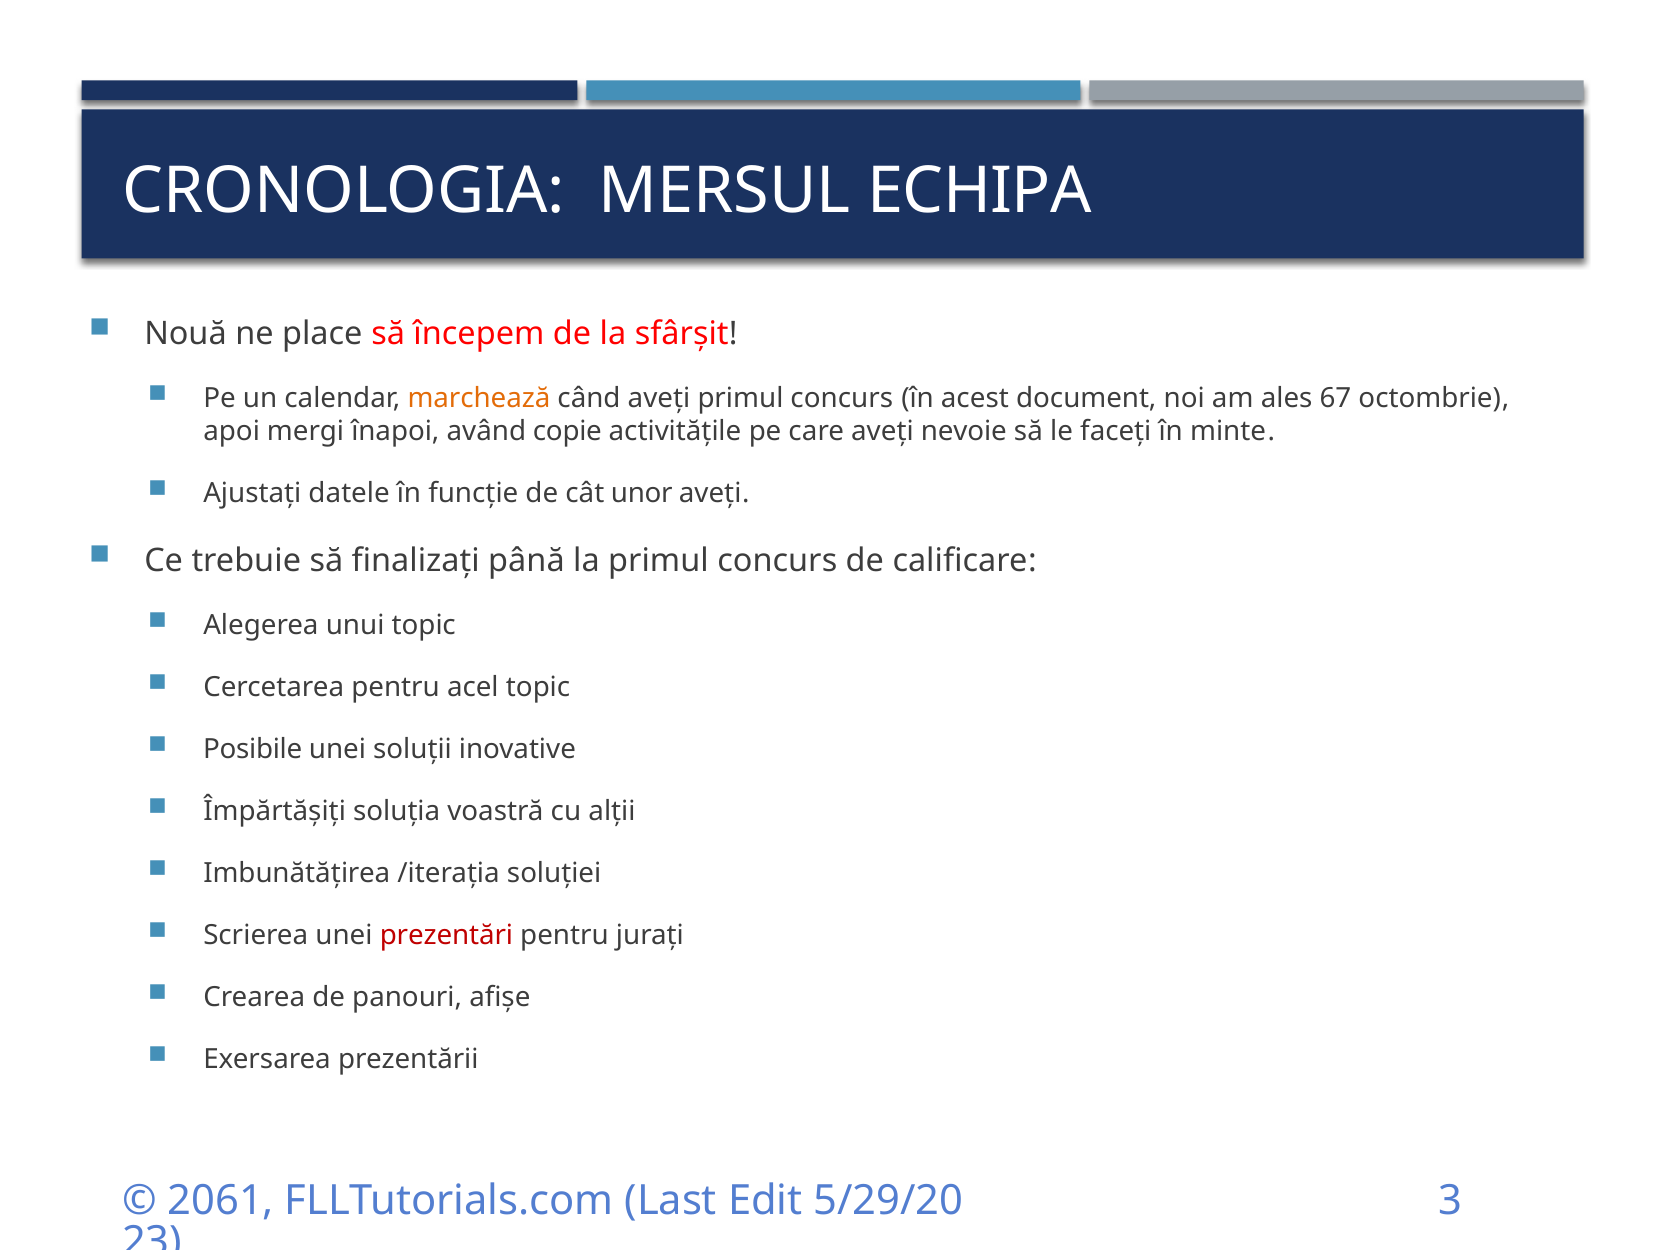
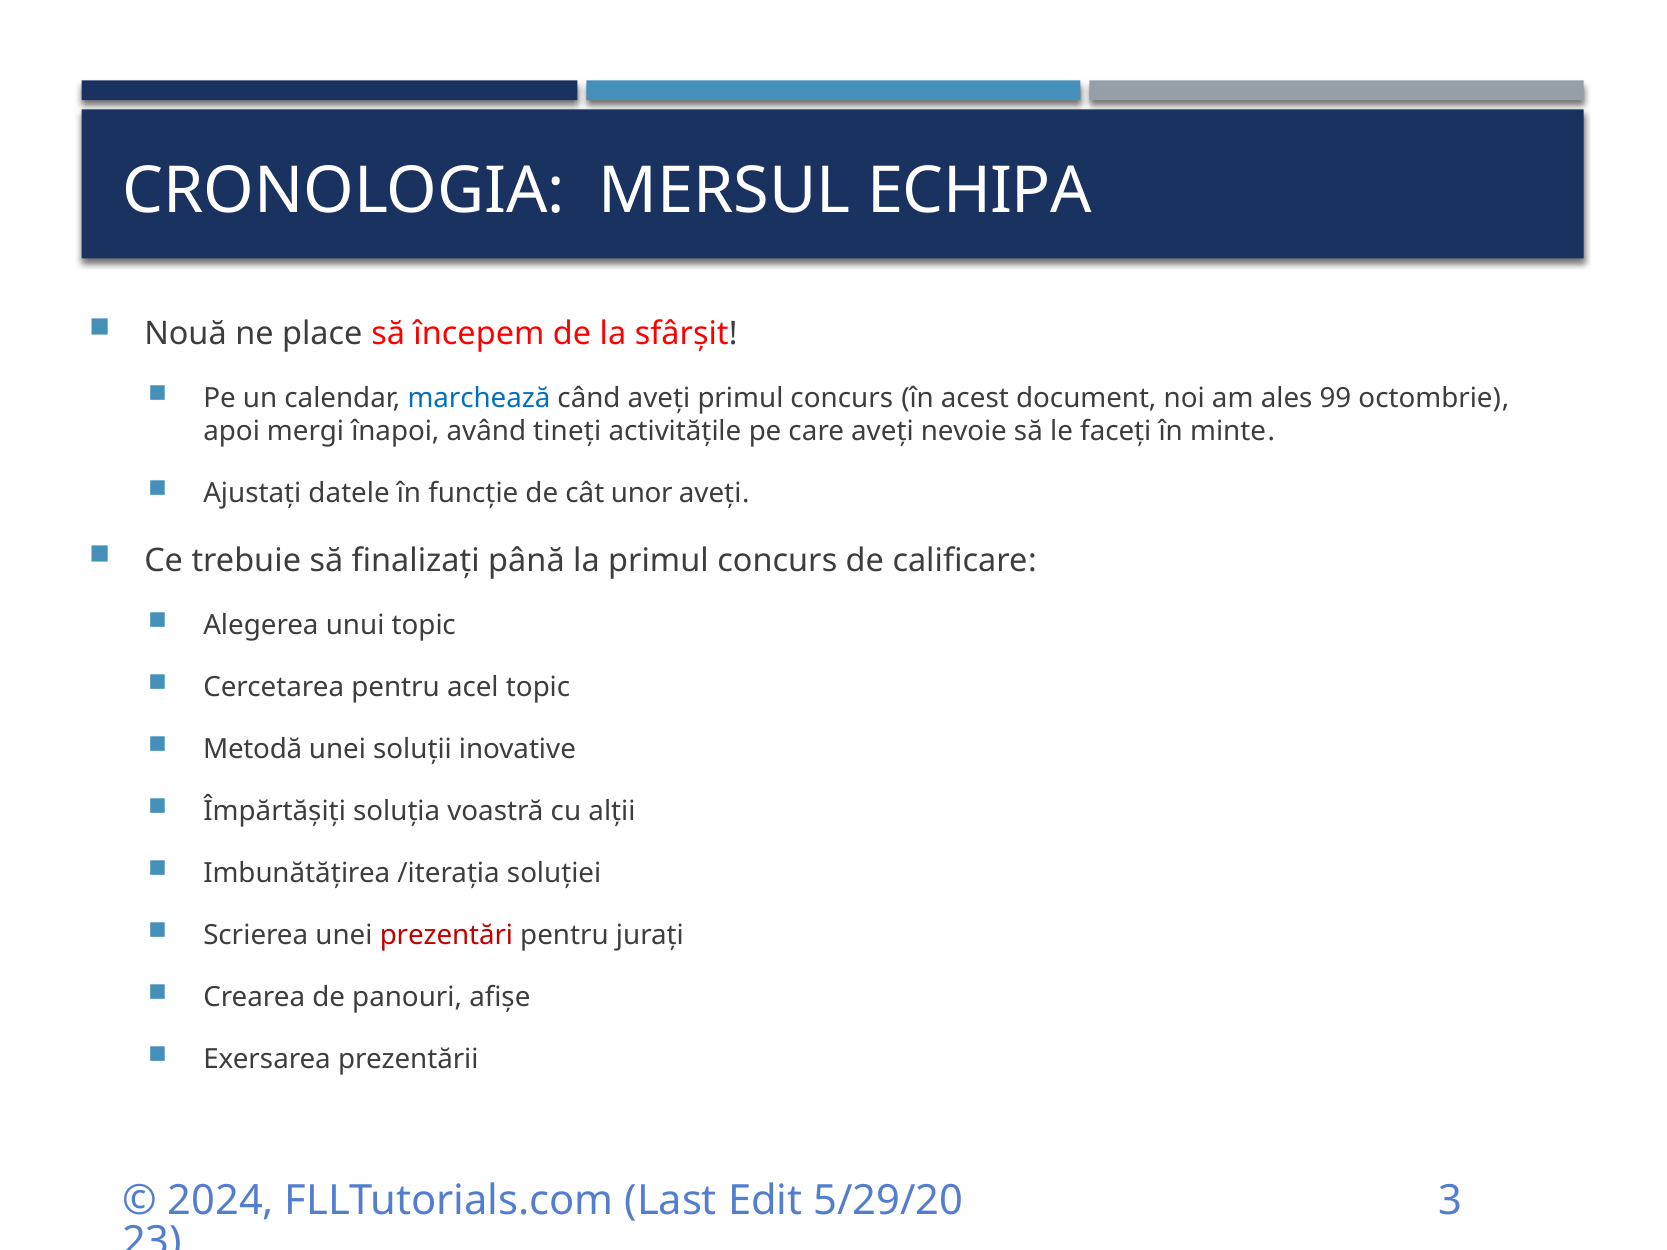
marchează colour: orange -> blue (479, 398)
67: 67 -> 99 (1336, 398)
copie: copie -> tineți (567, 431)
Posibile: Posibile -> Metodă (253, 749)
2061: 2061 -> 2024 (221, 1201)
